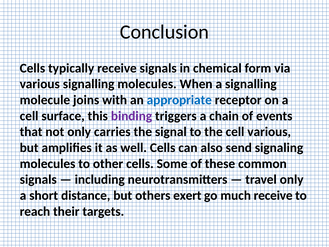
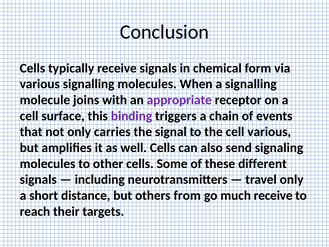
appropriate colour: blue -> purple (179, 100)
common: common -> different (262, 164)
exert: exert -> from (187, 195)
